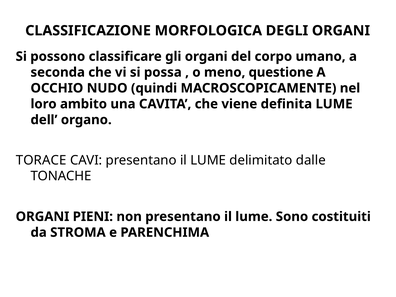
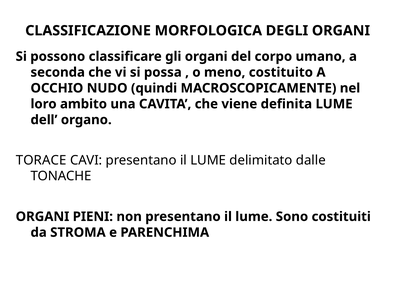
questione: questione -> costituito (281, 72)
